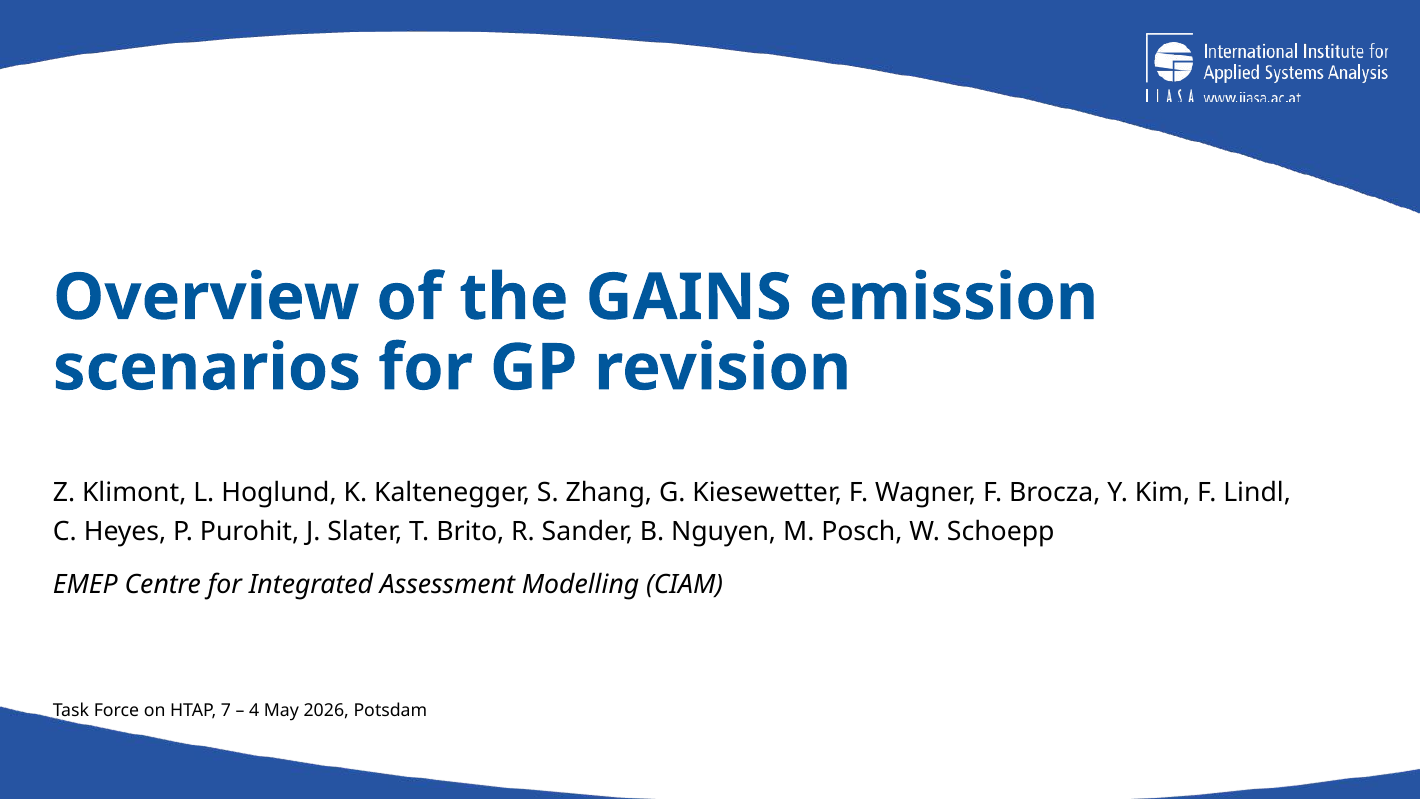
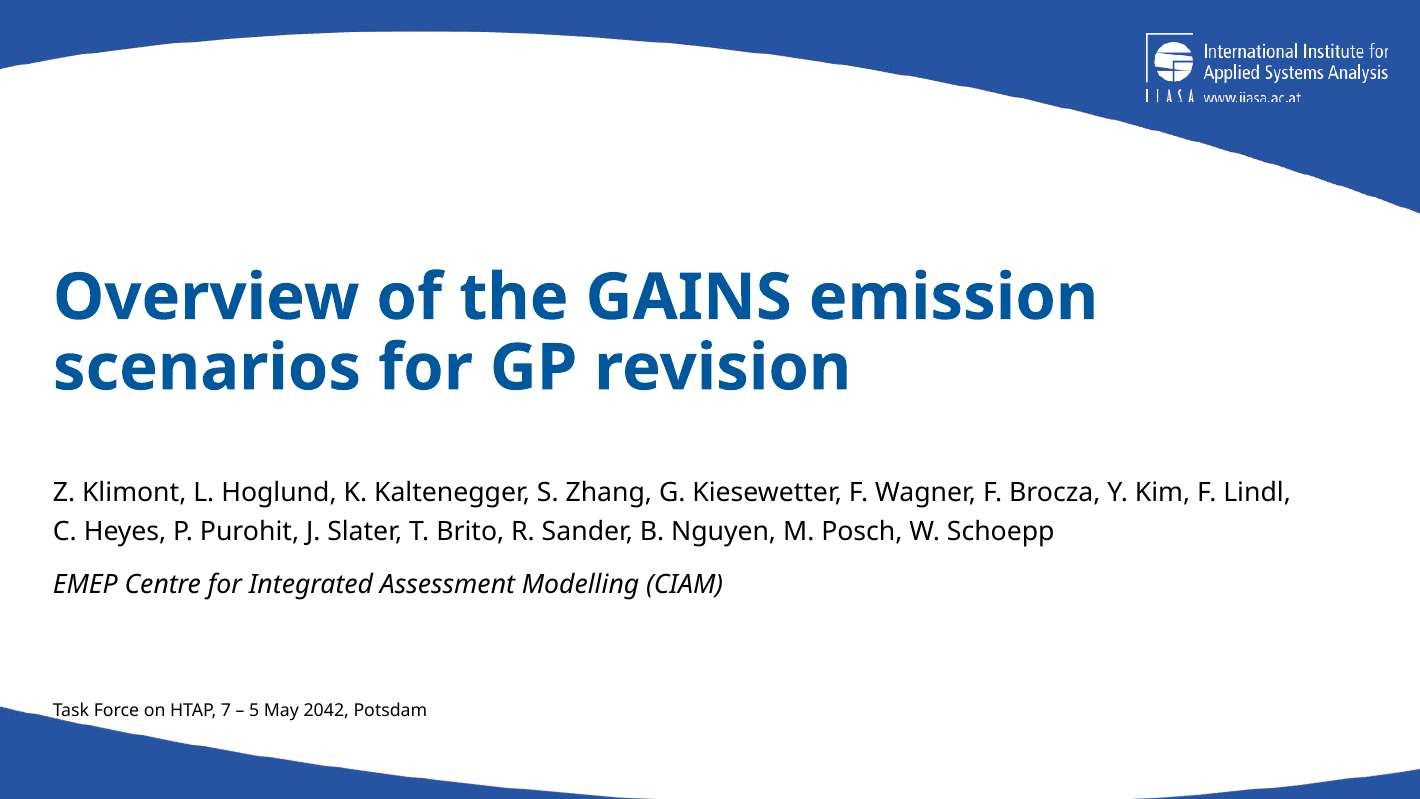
4: 4 -> 5 (254, 710)
2026: 2026 -> 2042 (326, 710)
